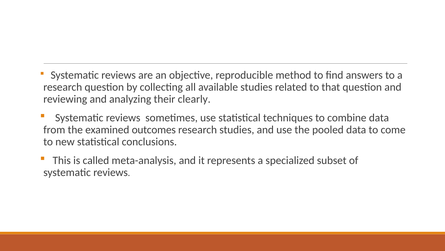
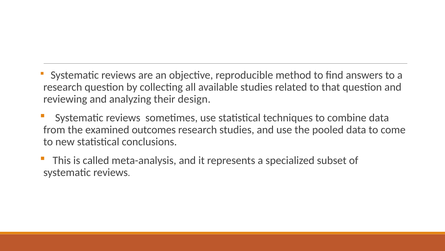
clearly: clearly -> design (194, 99)
